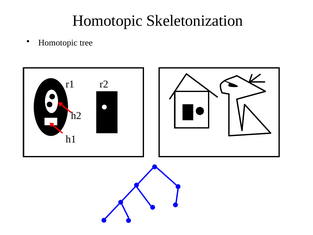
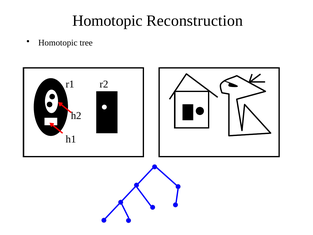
Skeletonization: Skeletonization -> Reconstruction (195, 21)
